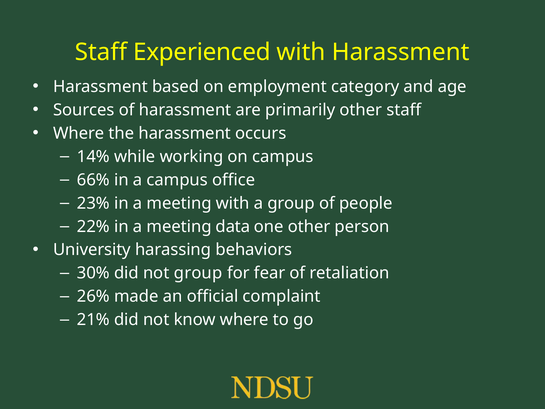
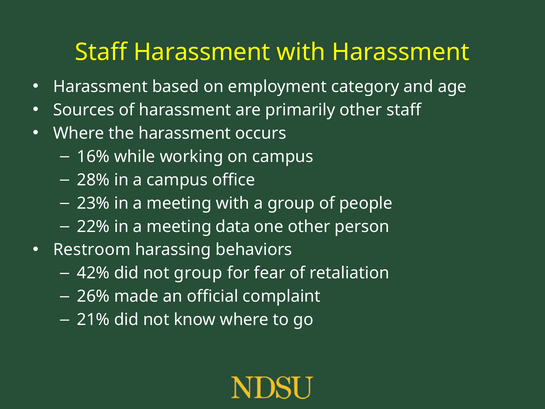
Staff Experienced: Experienced -> Harassment (202, 52)
14%: 14% -> 16% (93, 156)
66%: 66% -> 28% (93, 180)
University: University -> Restroom (92, 250)
30%: 30% -> 42% (93, 273)
